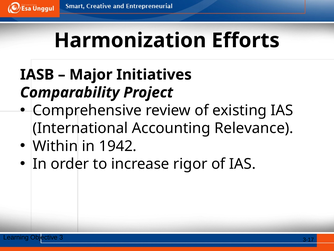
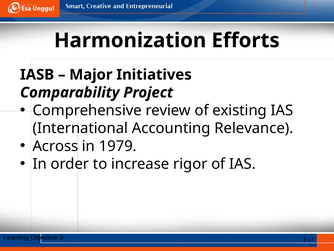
Within: Within -> Across (55, 146)
1942: 1942 -> 1979 (118, 146)
